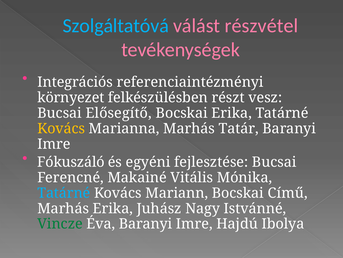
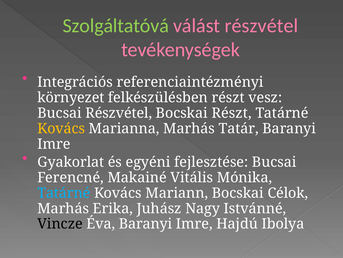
Szolgáltatóvá colour: light blue -> light green (116, 26)
Bucsai Elősegítő: Elősegítő -> Részvétel (119, 113)
Bocskai Erika: Erika -> Részt (232, 113)
Fókuszáló: Fókuszáló -> Gyakorlat (71, 162)
Című: Című -> Célok (288, 192)
Vincze colour: green -> black (60, 223)
